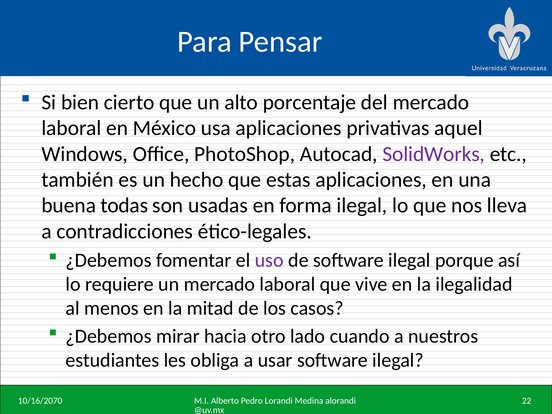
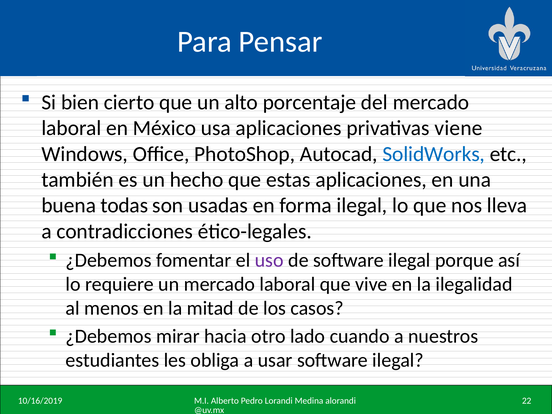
aquel: aquel -> viene (458, 128)
SolidWorks colour: purple -> blue (434, 154)
10/16/2070: 10/16/2070 -> 10/16/2019 (40, 401)
